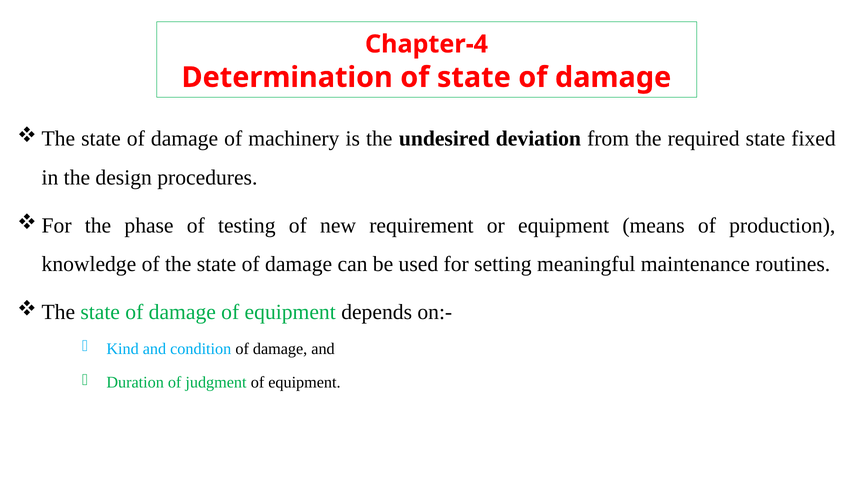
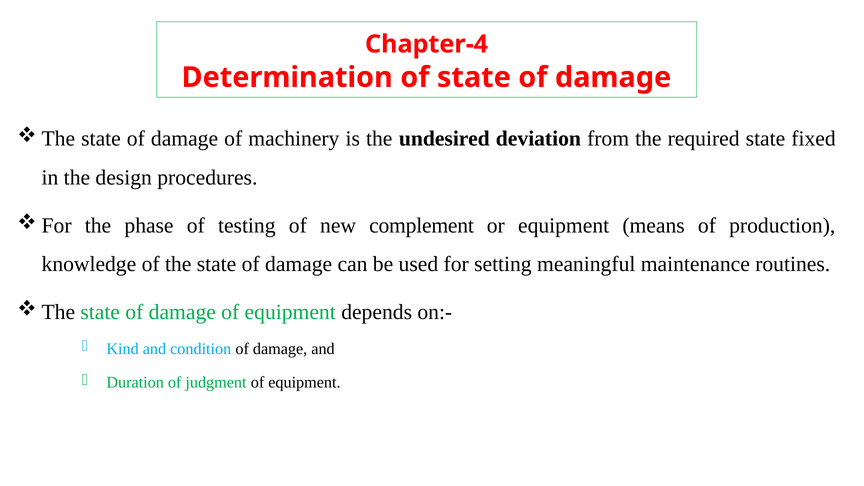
requirement: requirement -> complement (422, 225)
